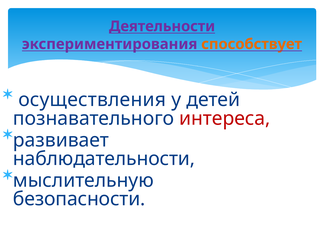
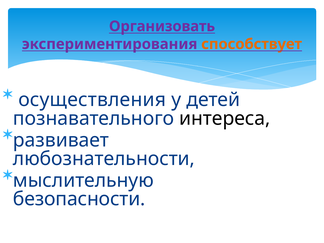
Деятельности: Деятельности -> Организовать (162, 26)
интереса colour: red -> black (225, 118)
наблюдательности: наблюдательности -> любознательности (104, 159)
